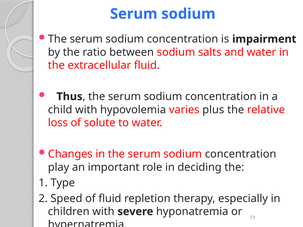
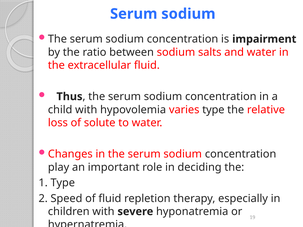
varies plus: plus -> type (213, 110)
